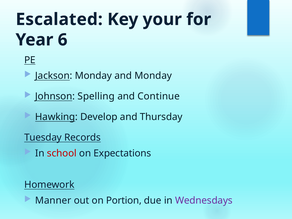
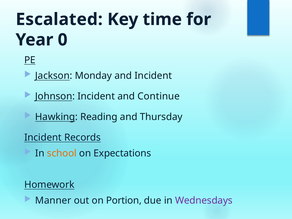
your: your -> time (162, 19)
6: 6 -> 0 (63, 40)
and Monday: Monday -> Incident (153, 76)
Johnson Spelling: Spelling -> Incident (96, 96)
Develop: Develop -> Reading (99, 117)
Tuesday: Tuesday -> Incident (43, 138)
school colour: red -> orange (62, 153)
